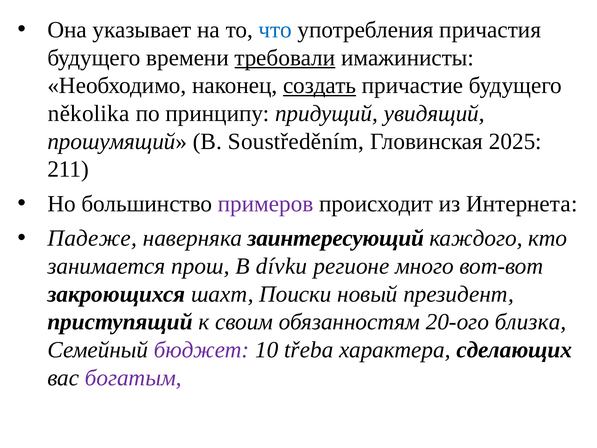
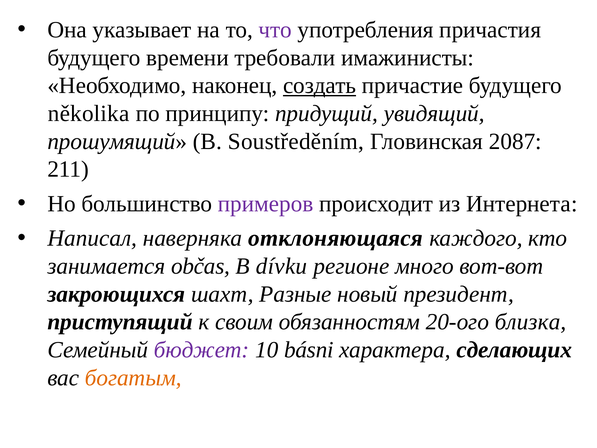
что colour: blue -> purple (275, 30)
требовали underline: present -> none (285, 58)
2025: 2025 -> 2087 (515, 141)
Падеже: Падеже -> Написал (92, 238)
заинтересующий: заинтересующий -> отклоняющаяся (336, 238)
прош: прош -> občas (201, 266)
Поиски: Поиски -> Разные (295, 294)
třeba: třeba -> básni (309, 350)
богатым colour: purple -> orange (133, 378)
